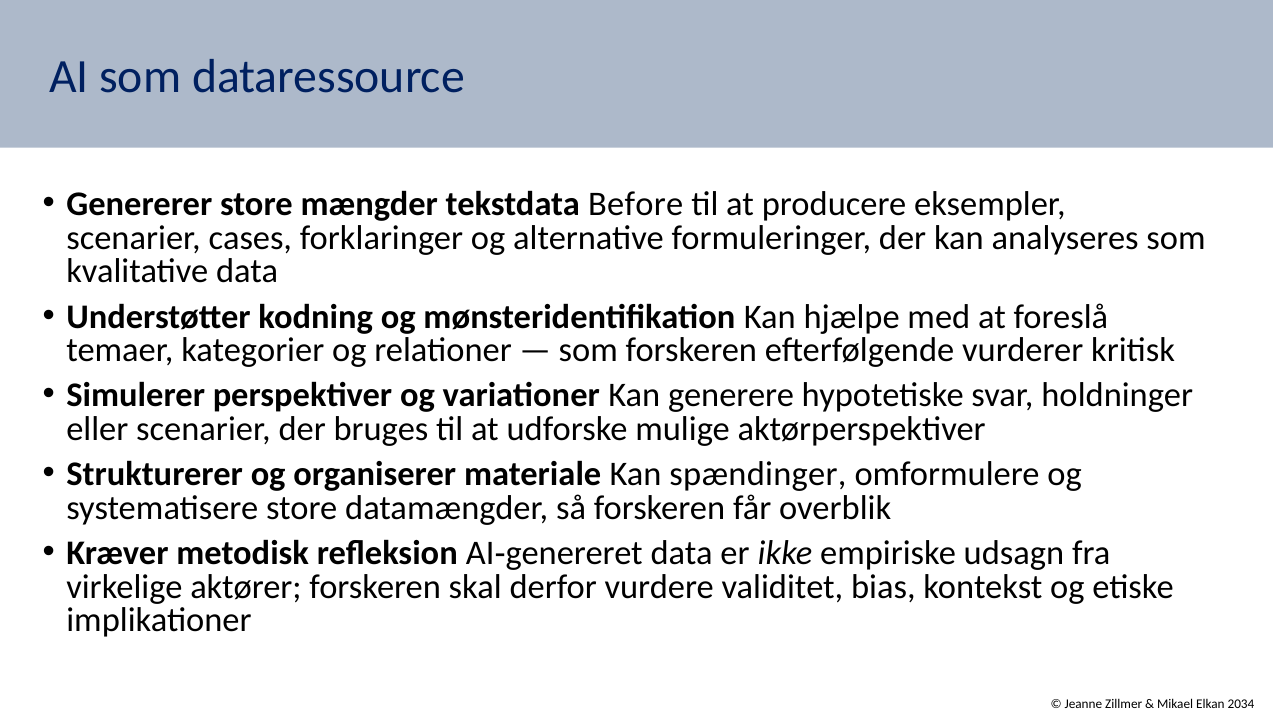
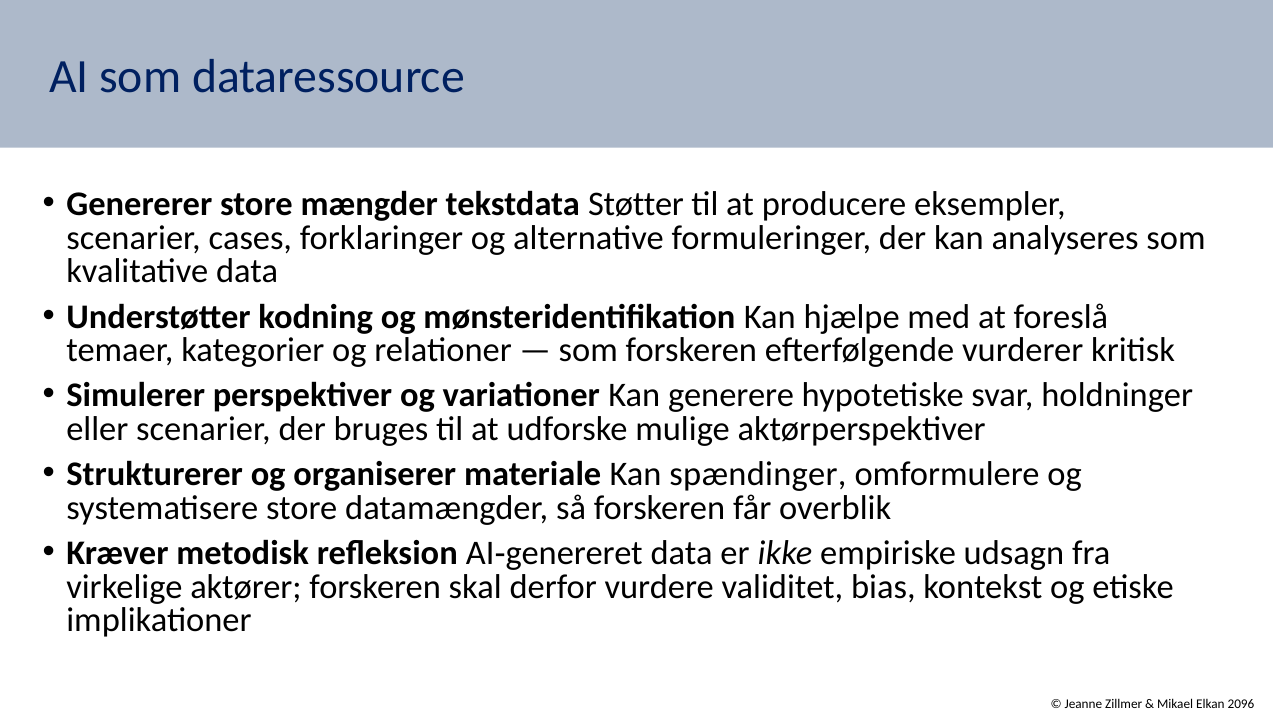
Before: Before -> Støtter (636, 204)
2034: 2034 -> 2096 (1241, 704)
